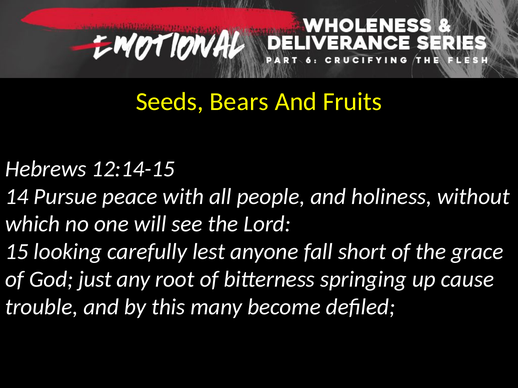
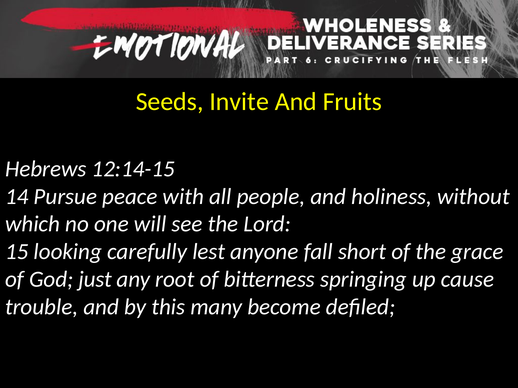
Bears: Bears -> Invite (239, 102)
